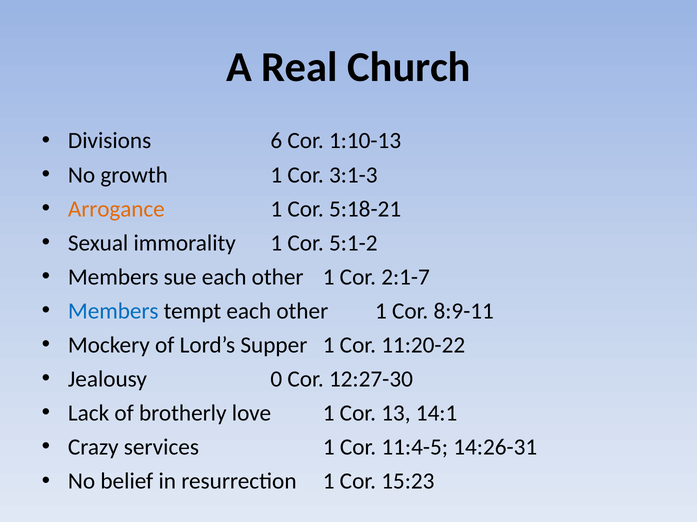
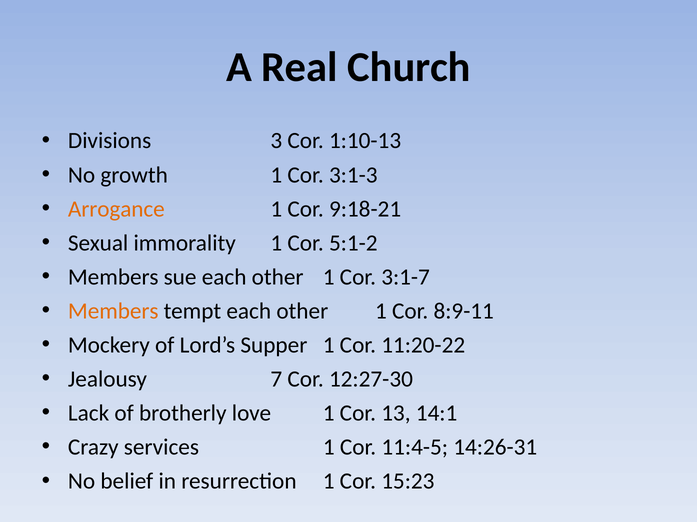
6: 6 -> 3 (276, 141)
5:18-21: 5:18-21 -> 9:18-21 (365, 209)
2:1-7: 2:1-7 -> 3:1-7 (406, 277)
Members colour: blue -> orange (113, 311)
0: 0 -> 7 (276, 380)
